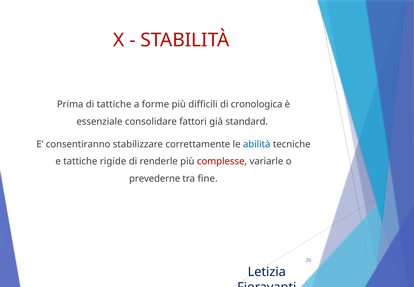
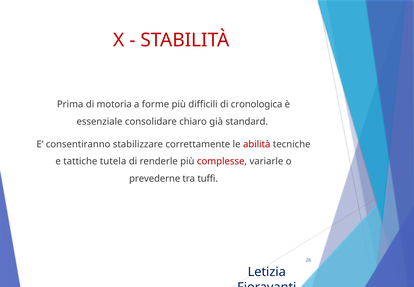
di tattiche: tattiche -> motoria (114, 104)
fattori: fattori -> chiaro (193, 122)
abilità colour: blue -> red (257, 144)
rigide: rigide -> tutela (113, 161)
fine: fine -> tuffi (208, 178)
